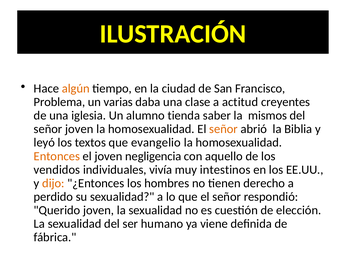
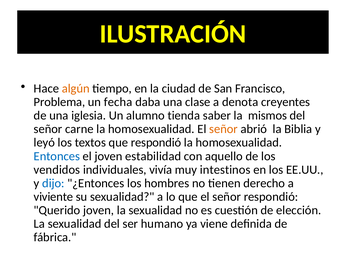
varias: varias -> fecha (118, 102)
actitud: actitud -> denota (240, 102)
señor joven: joven -> carne (79, 129)
que evangelio: evangelio -> respondió (156, 142)
Entonces colour: orange -> blue (57, 156)
negligencia: negligencia -> estabilidad (153, 156)
dijo colour: orange -> blue (53, 183)
perdido: perdido -> viviente (53, 196)
